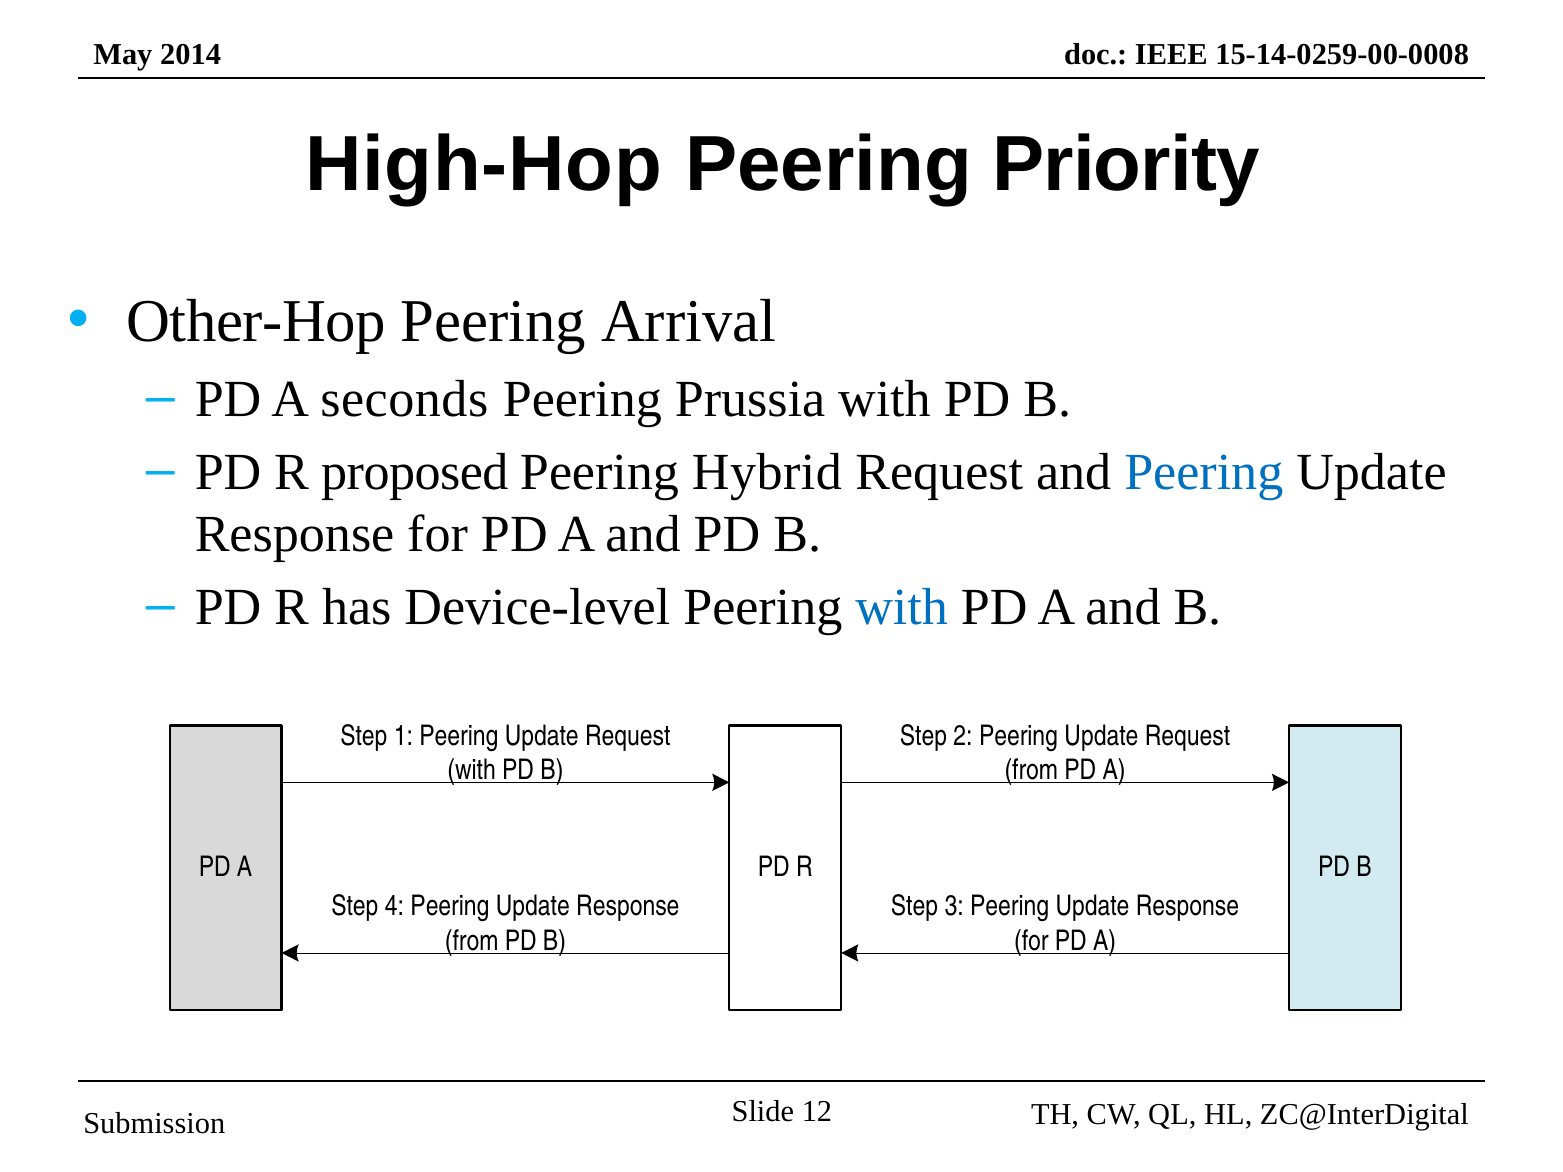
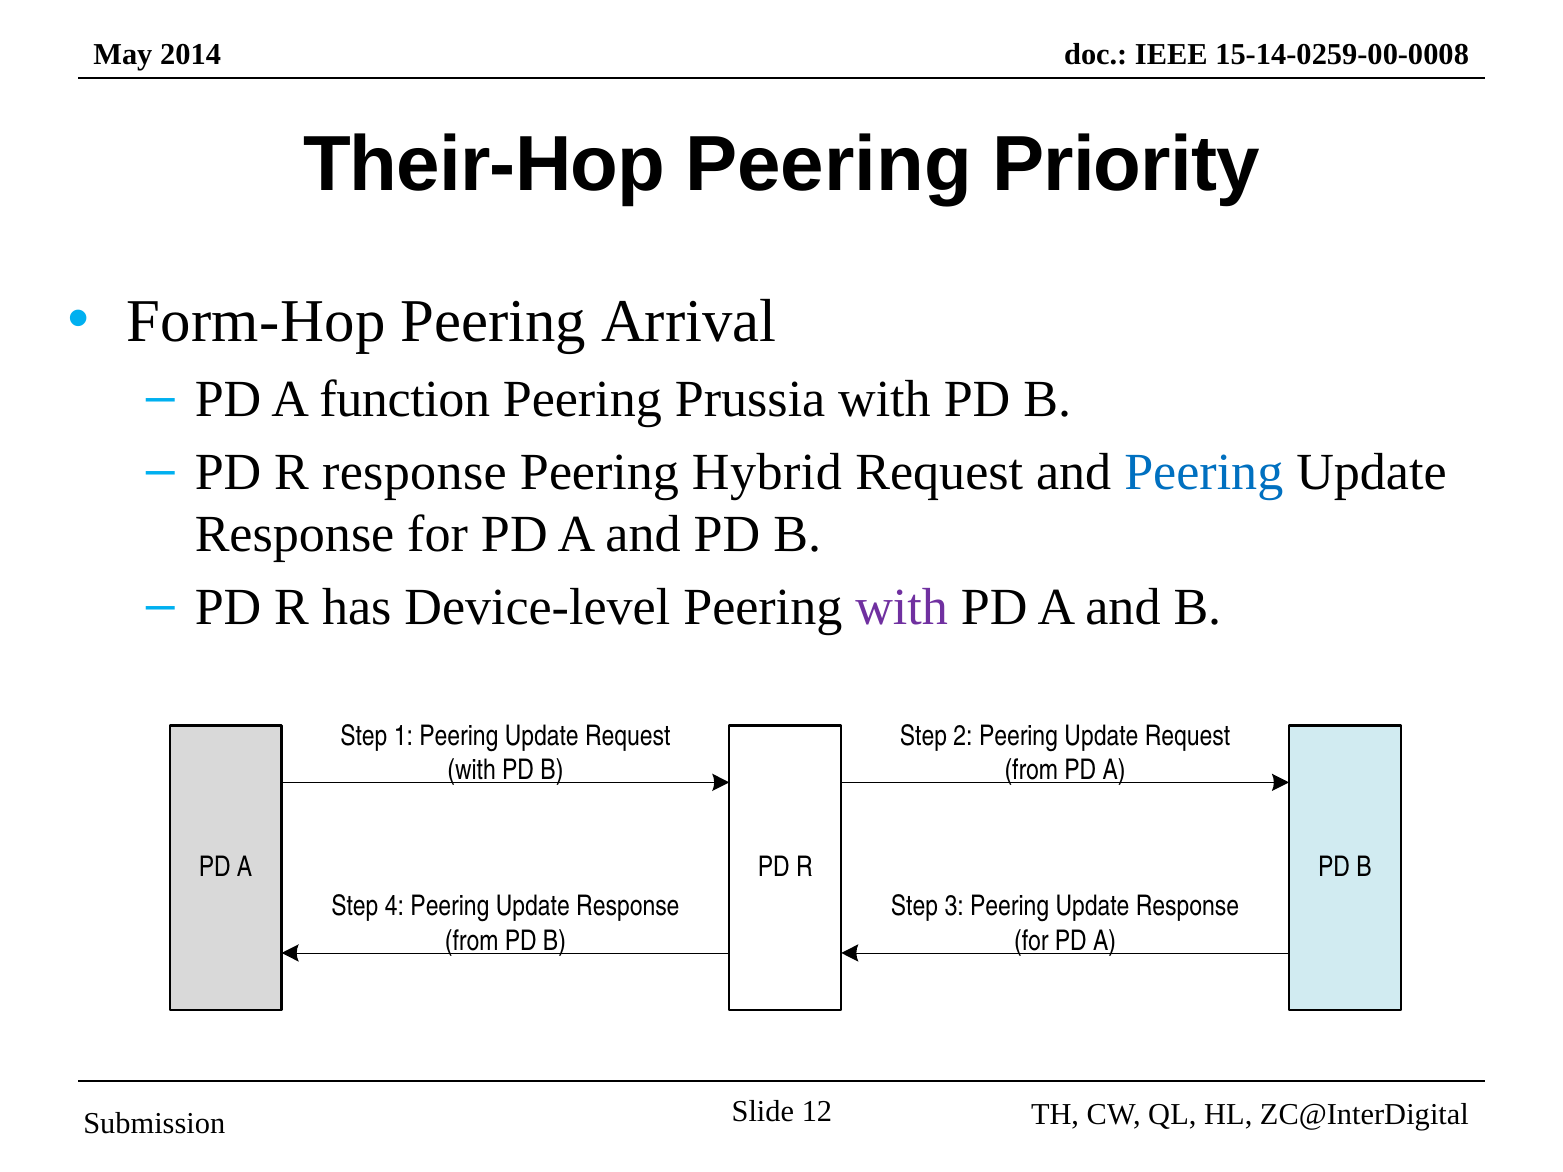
High-Hop: High-Hop -> Their-Hop (484, 164)
Other-Hop: Other-Hop -> Form-Hop (256, 322)
seconds: seconds -> function (405, 399)
R proposed: proposed -> response (414, 472)
with colour: blue -> purple (902, 608)
